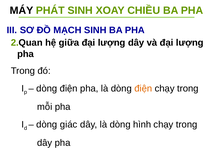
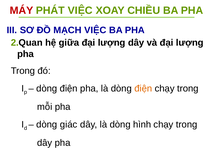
MÁY colour: black -> red (22, 10)
PHÁT SINH: SINH -> VIỆC (80, 10)
MẠCH SINH: SINH -> VIỆC (95, 30)
